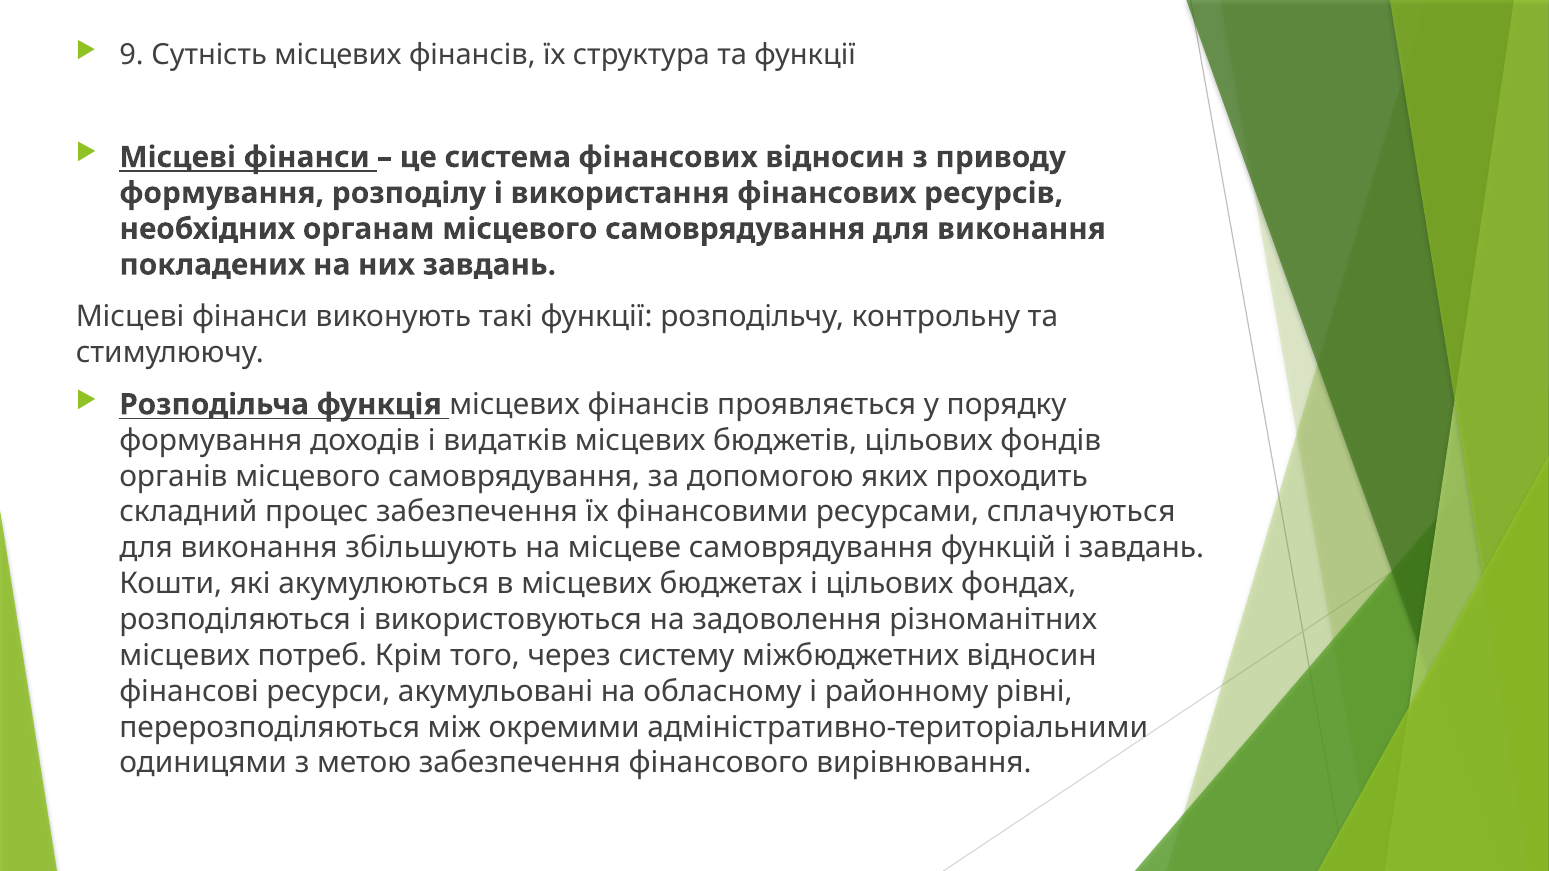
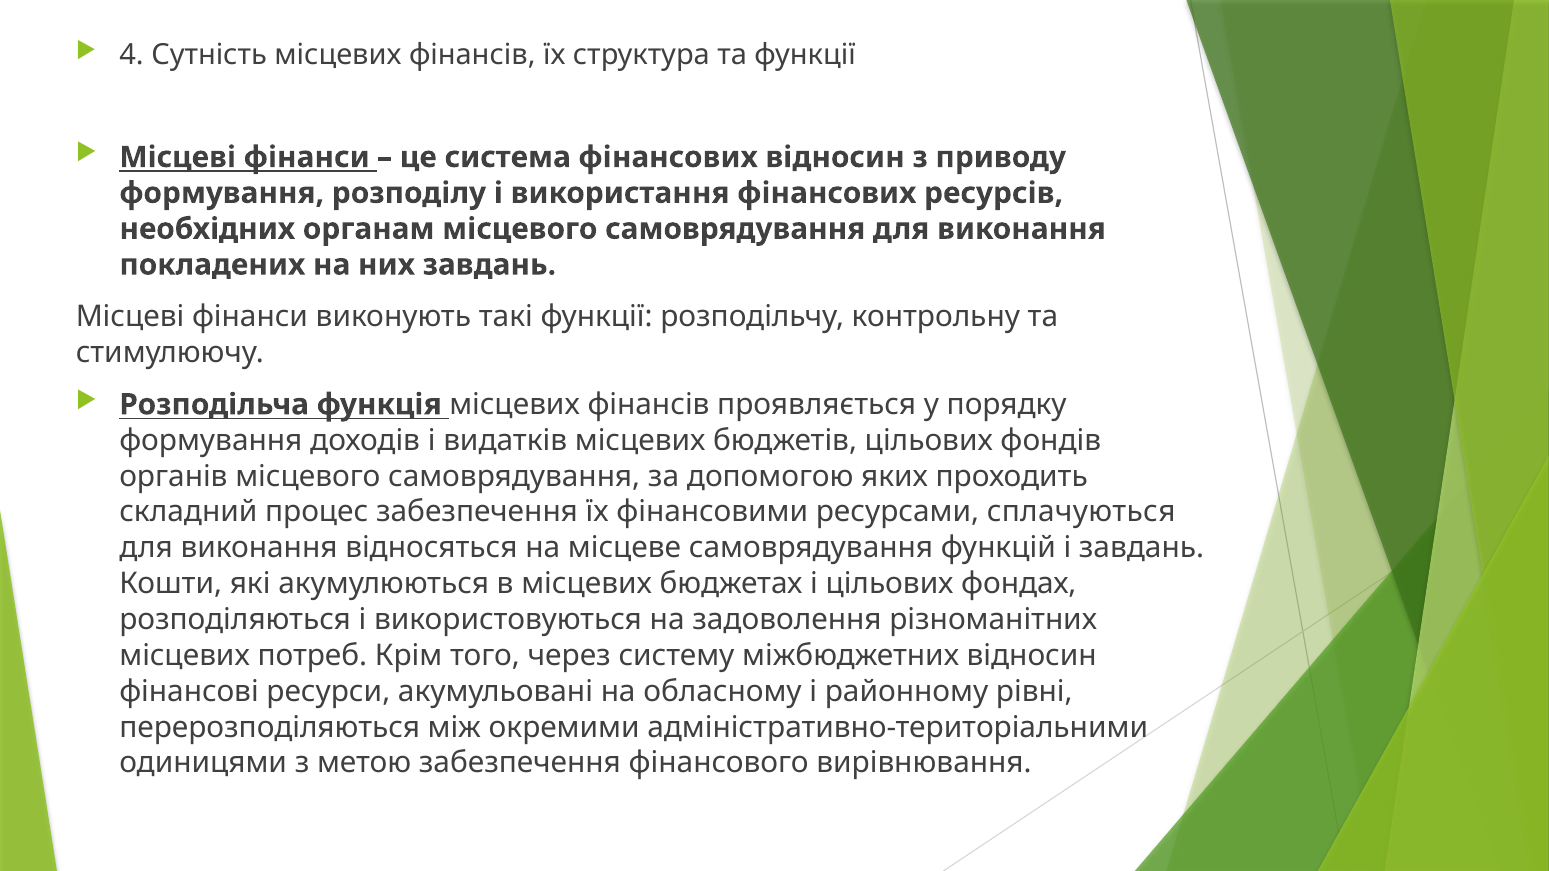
9: 9 -> 4 (132, 55)
збільшують: збільшують -> відносяться (431, 548)
